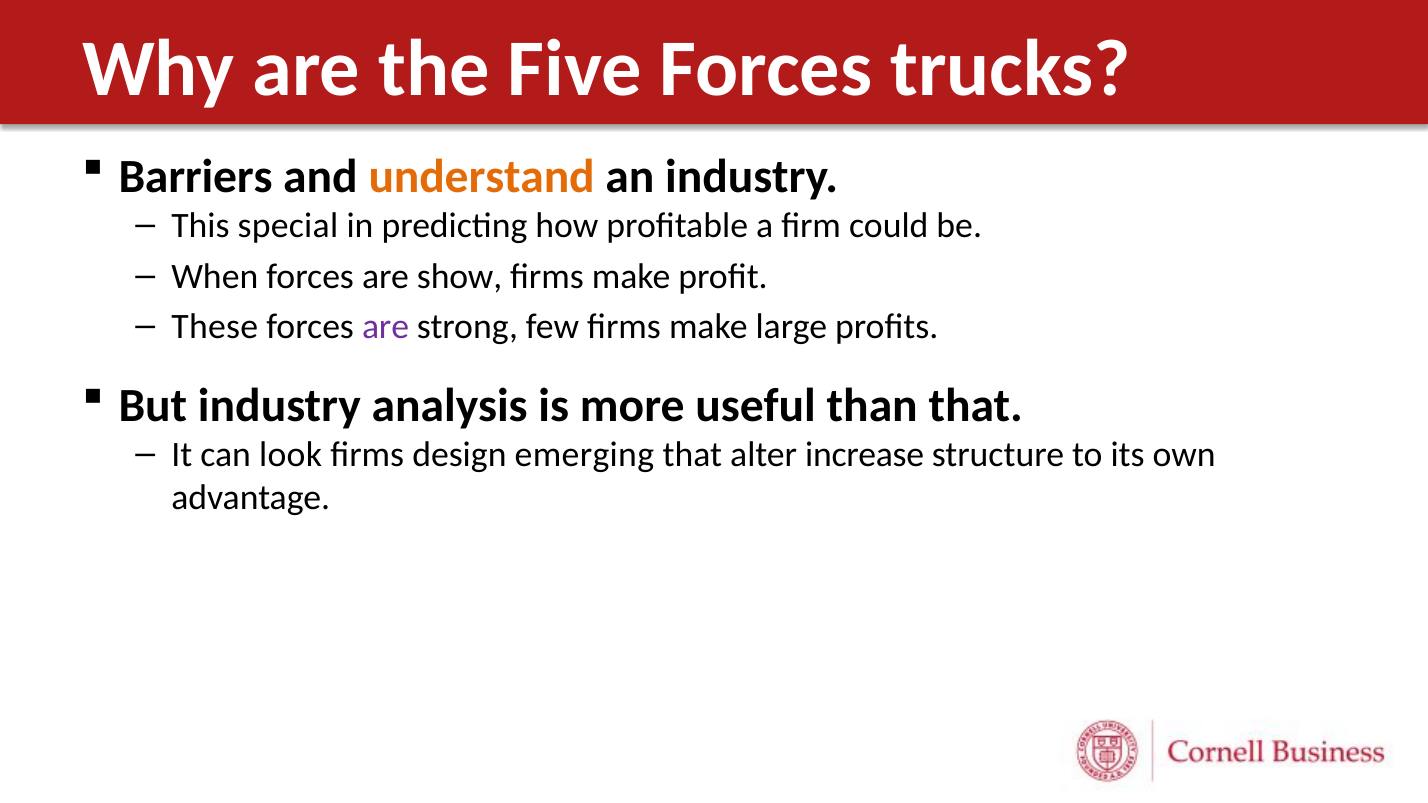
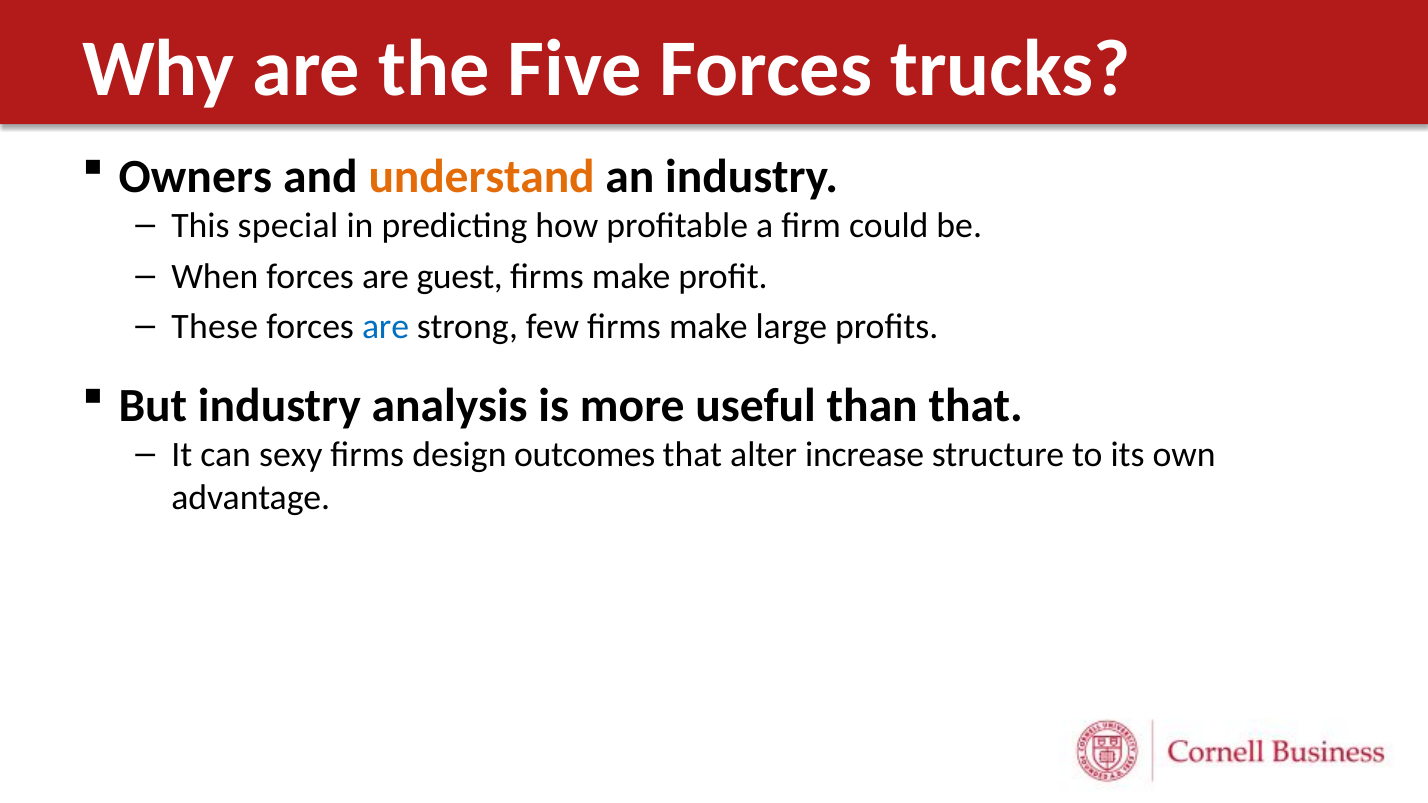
Barriers: Barriers -> Owners (195, 177)
show: show -> guest (460, 276)
are colour: purple -> blue (386, 327)
look: look -> sexy (291, 455)
emerging: emerging -> outcomes (585, 455)
